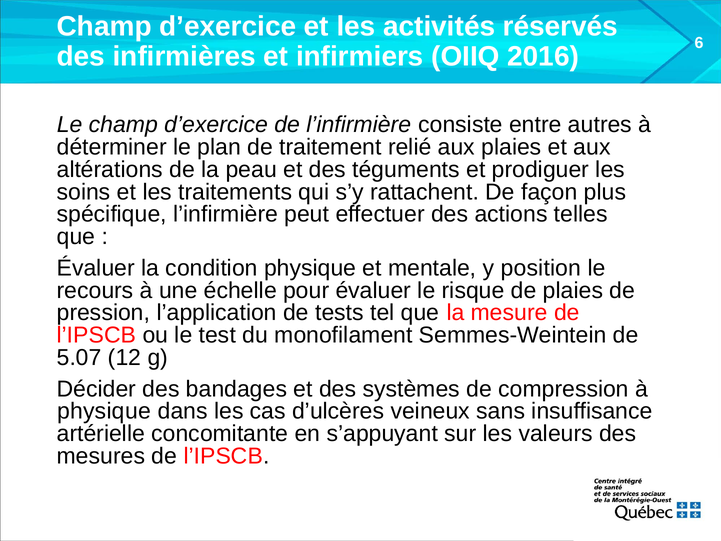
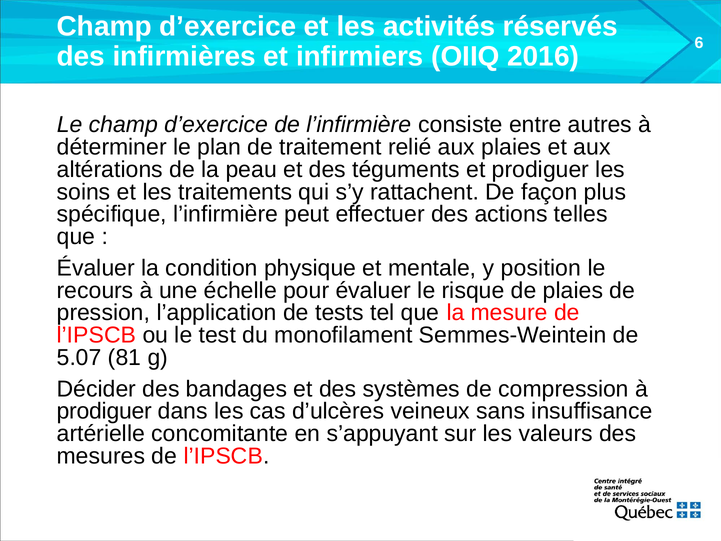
12: 12 -> 81 (125, 357)
physique: physique -> prodiguer (104, 411)
